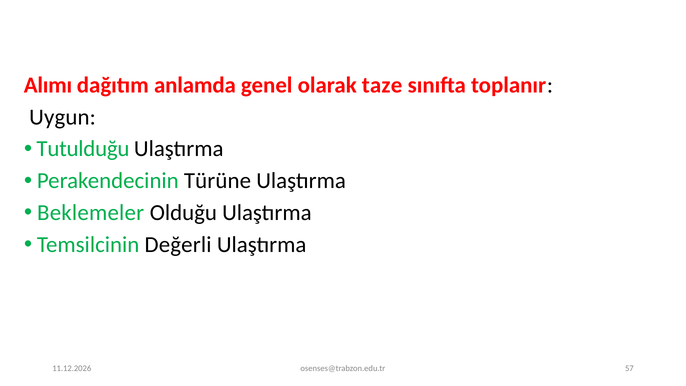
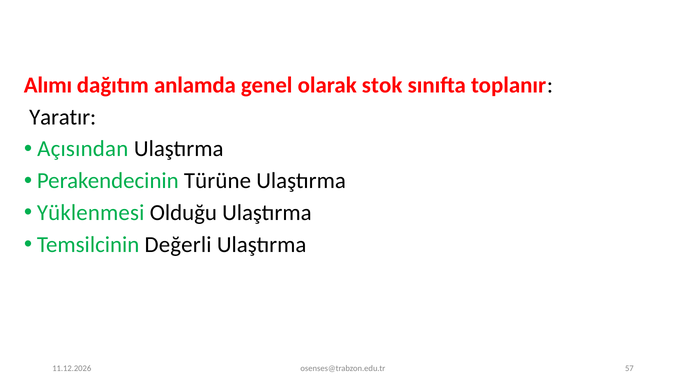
taze: taze -> stok (382, 85)
Uygun: Uygun -> Yaratır (63, 117)
Tutulduğu: Tutulduğu -> Açısından (83, 149)
Beklemeler: Beklemeler -> Yüklenmesi (91, 213)
